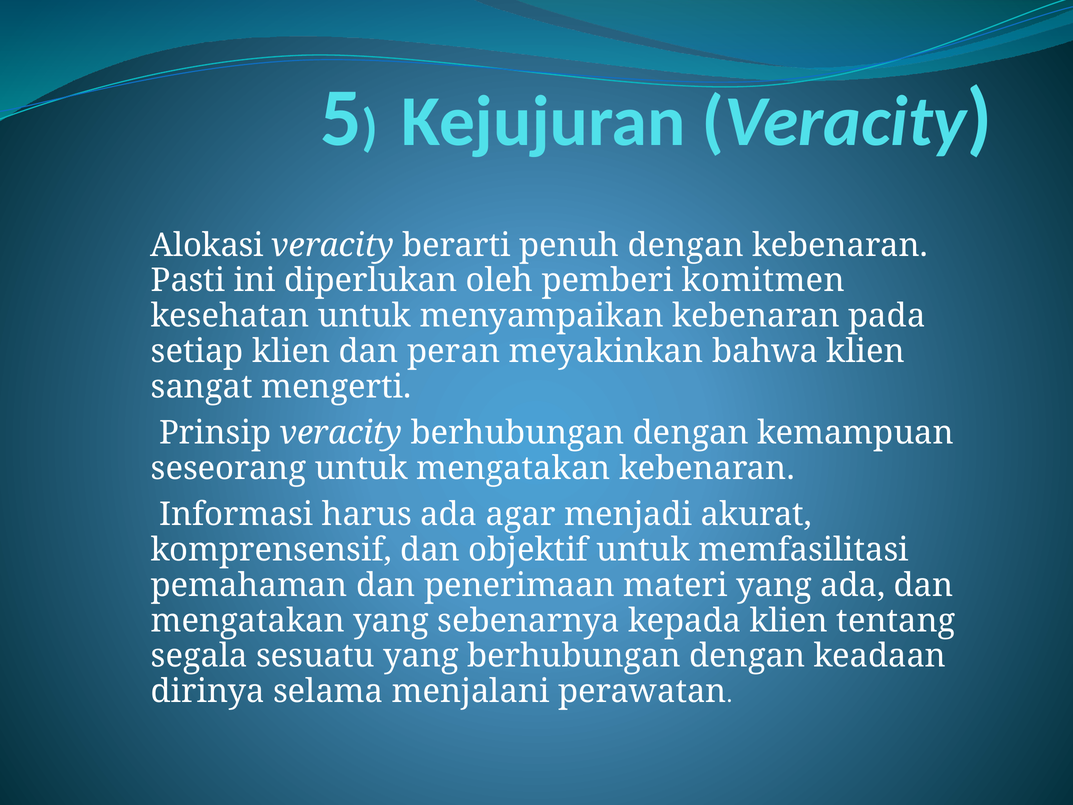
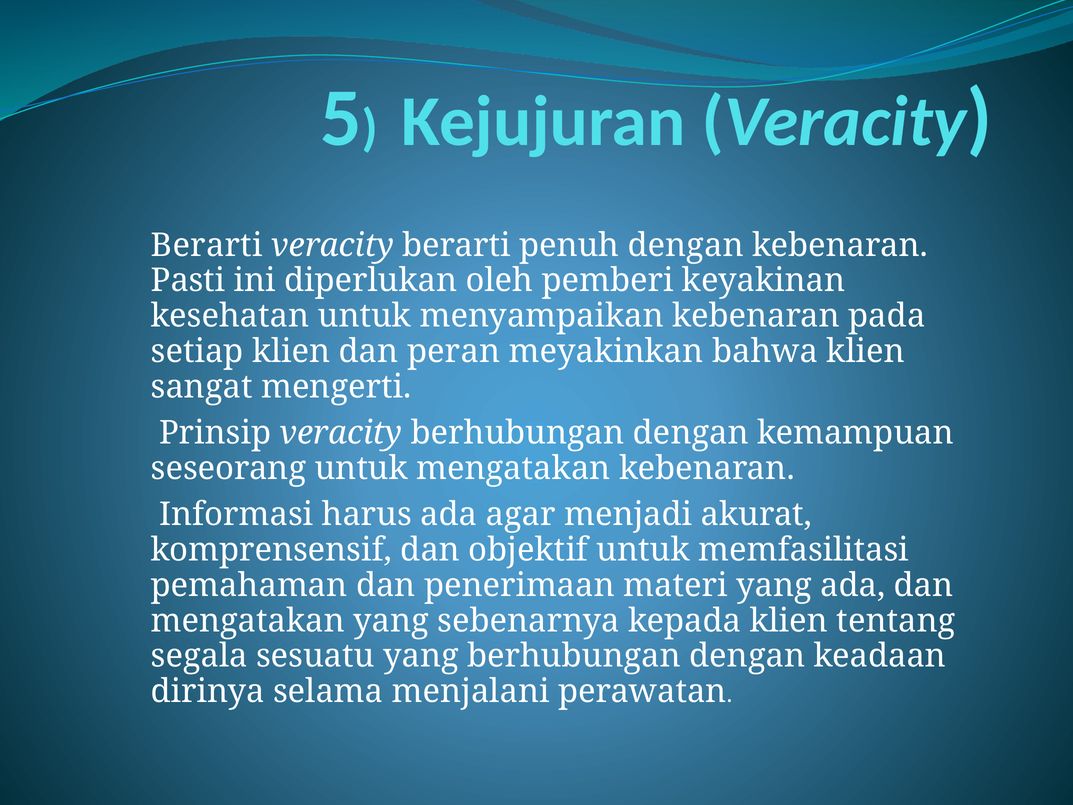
Alokasi: Alokasi -> Berarti (207, 245)
komitmen: komitmen -> keyakinan (764, 281)
